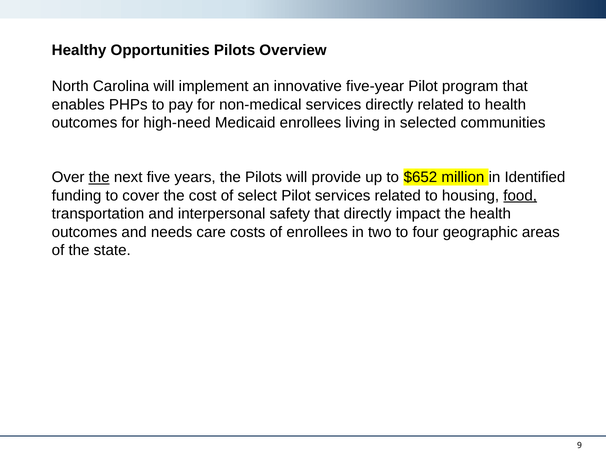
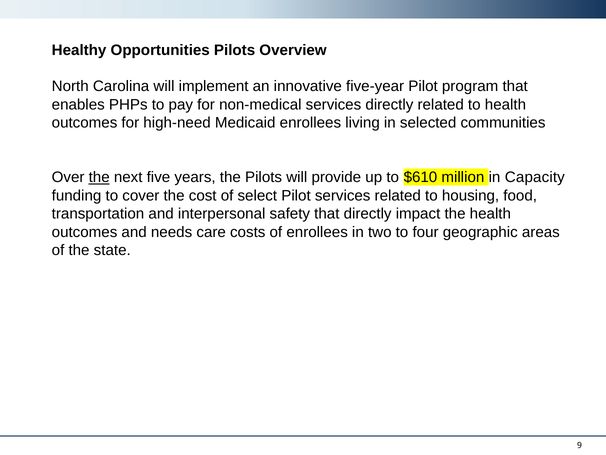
$652: $652 -> $610 (420, 177)
Identified: Identified -> Capacity (535, 177)
food underline: present -> none (520, 195)
